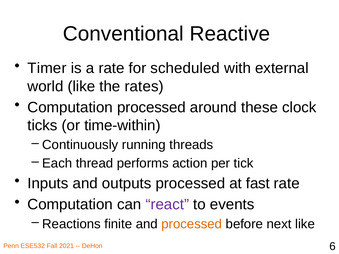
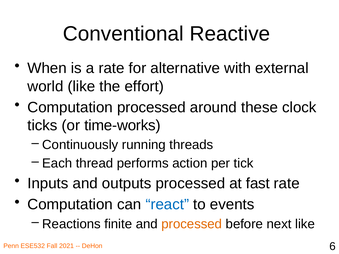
Timer: Timer -> When (47, 68)
scheduled: scheduled -> alternative (185, 68)
rates: rates -> effort (144, 86)
time-within: time-within -> time-works (122, 126)
react colour: purple -> blue (167, 205)
